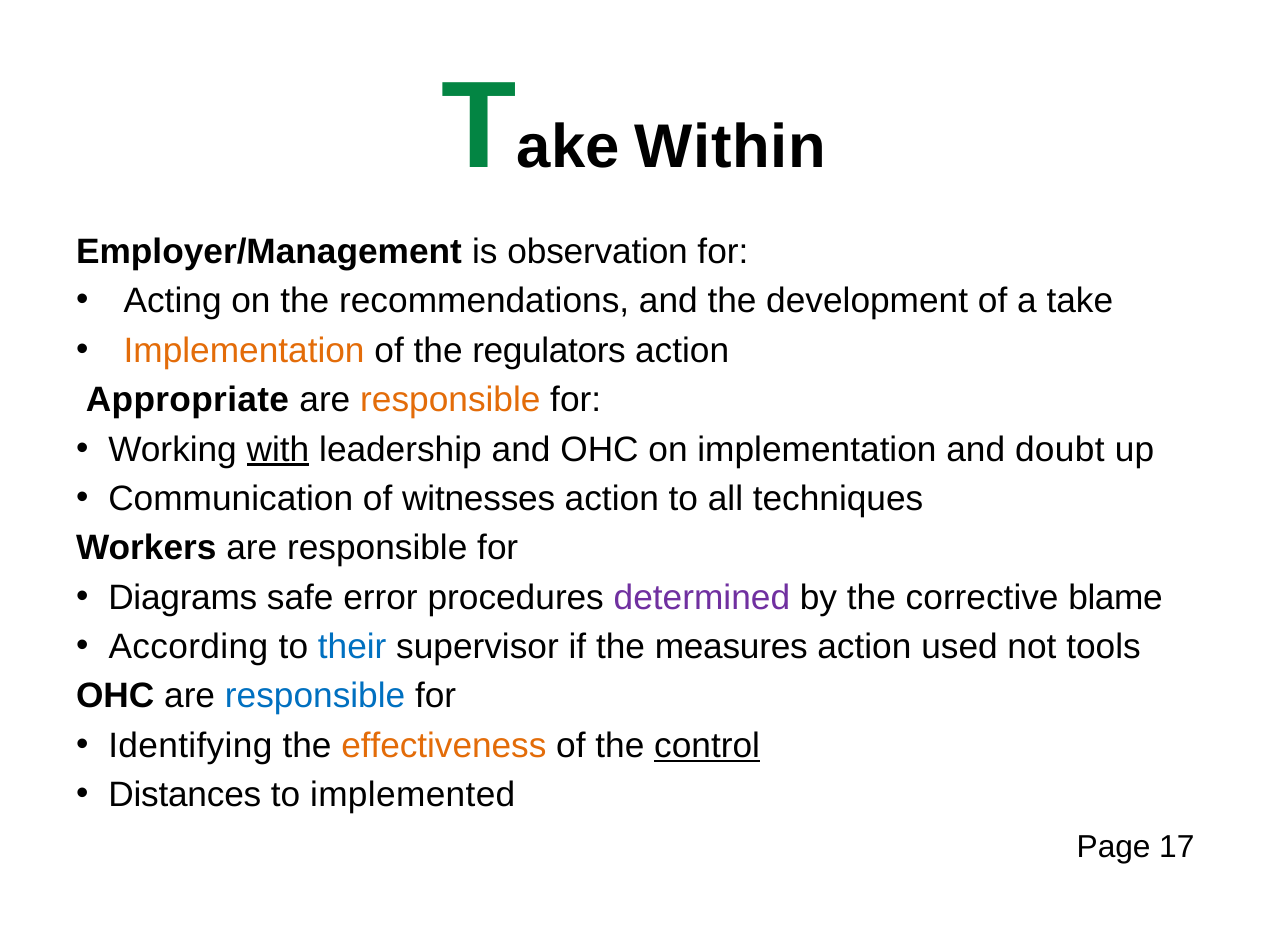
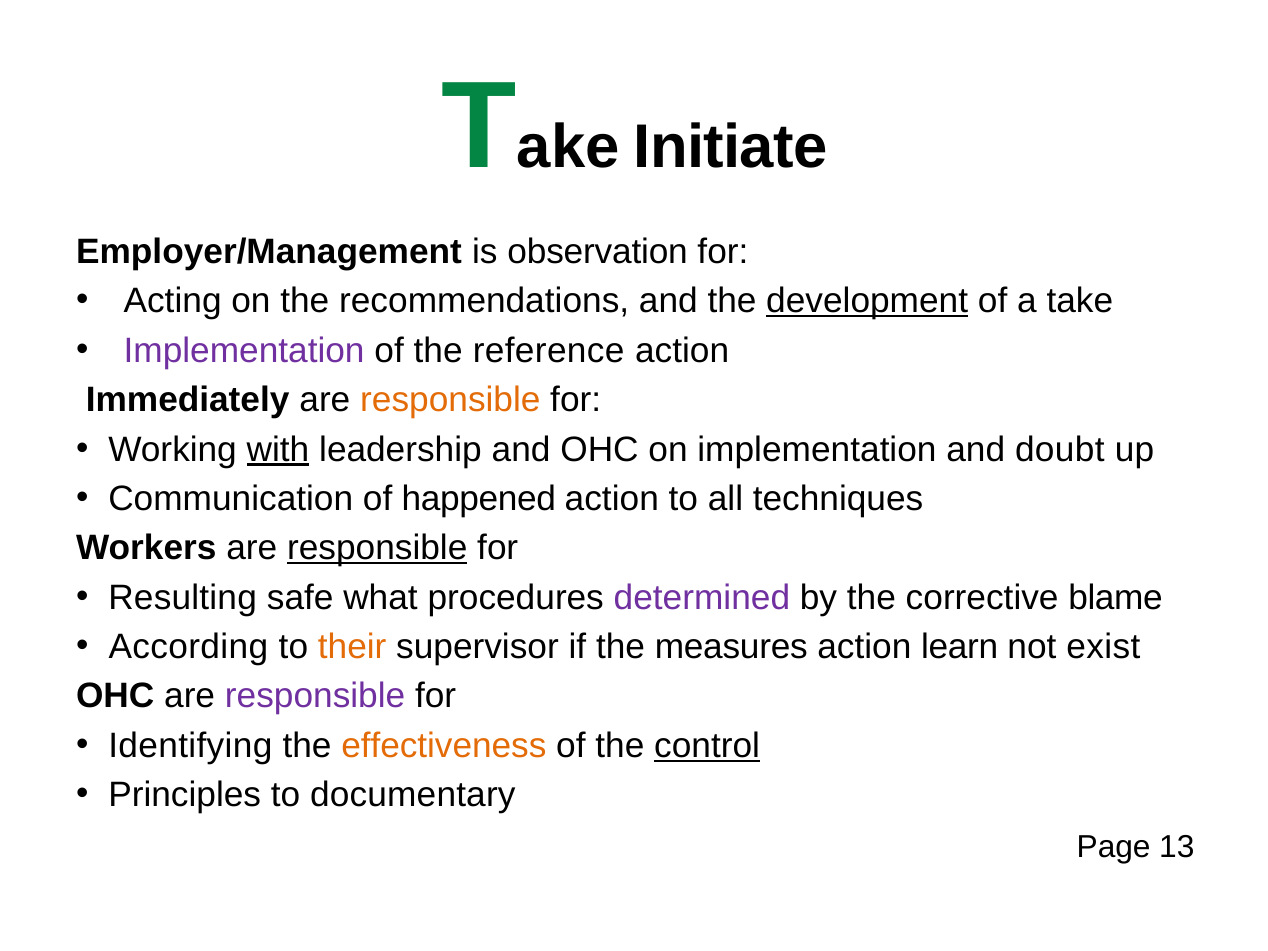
Within: Within -> Initiate (731, 147)
development underline: none -> present (867, 301)
Implementation colour: orange -> purple (244, 351)
regulators: regulators -> reference (549, 351)
Appropriate: Appropriate -> Immediately (188, 400)
witnesses: witnesses -> happened (479, 499)
responsible underline: none -> present (377, 548)
Diagrams: Diagrams -> Resulting (183, 598)
error: error -> what (380, 598)
their colour: blue -> orange (352, 647)
used: used -> learn (960, 647)
tools: tools -> exist (1103, 647)
responsible colour: blue -> purple (315, 696)
Distances: Distances -> Principles (185, 795)
implemented: implemented -> documentary (413, 795)
17: 17 -> 13 (1177, 847)
